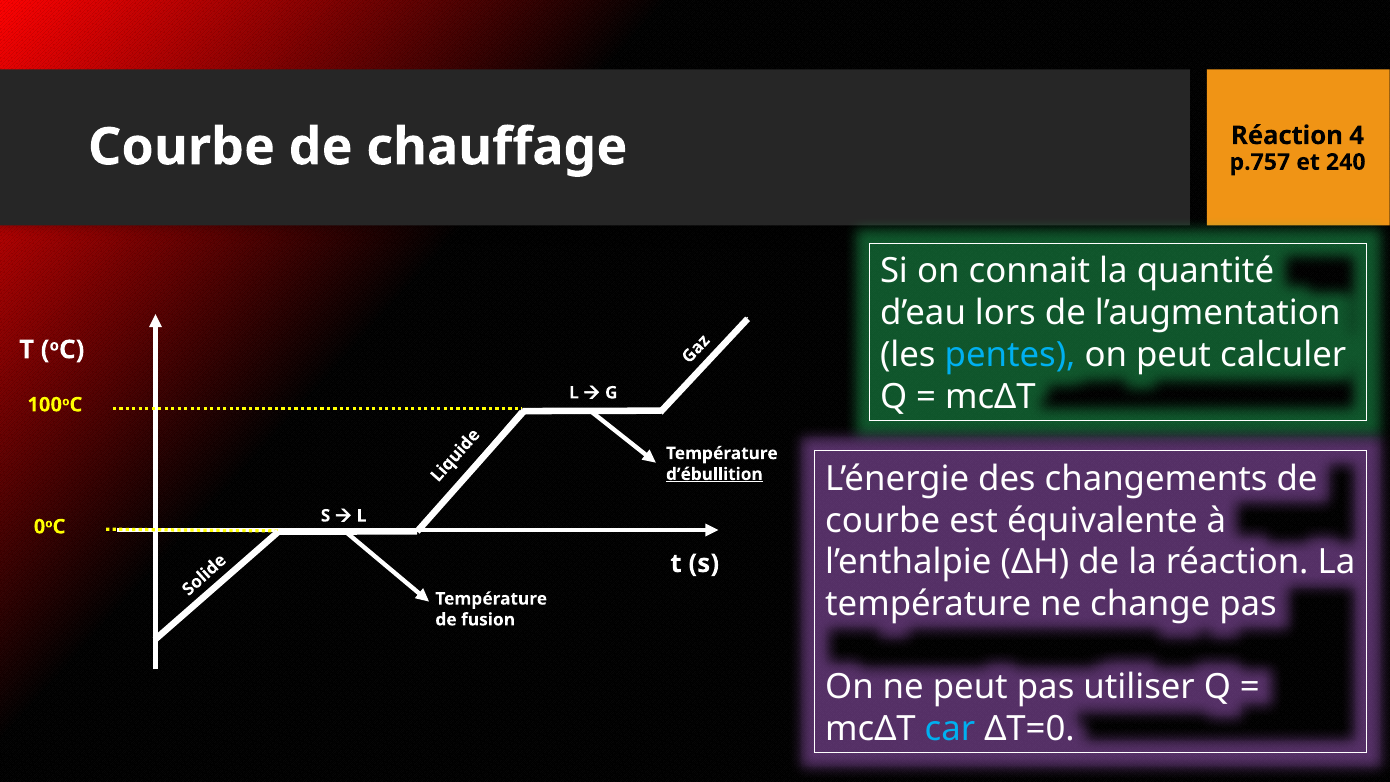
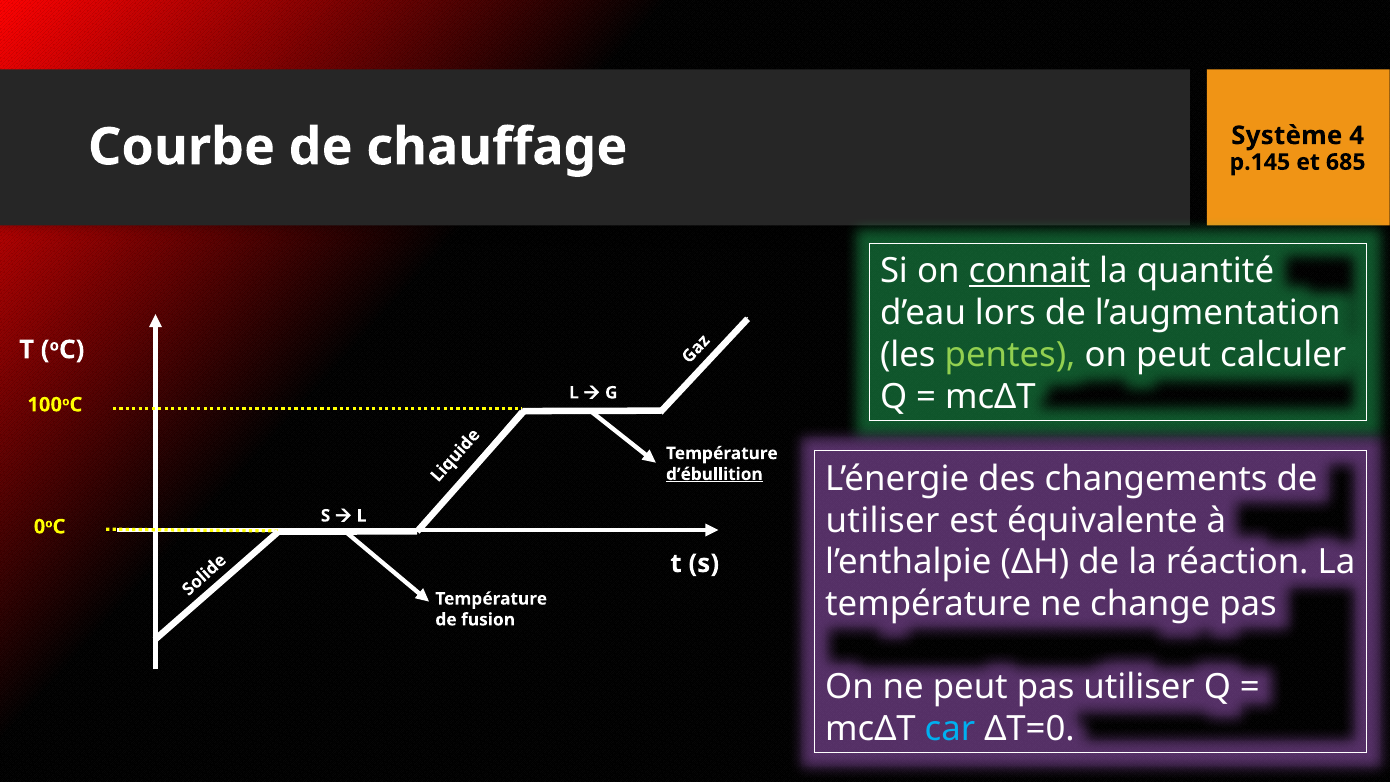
chauffage Réaction: Réaction -> Système (1287, 136)
p.757: p.757 -> p.145 (1260, 162)
240: 240 -> 685 (1346, 162)
connait underline: none -> present (1029, 271)
pentes colour: light blue -> light green (1010, 355)
courbe: courbe -> utiliser (883, 520)
